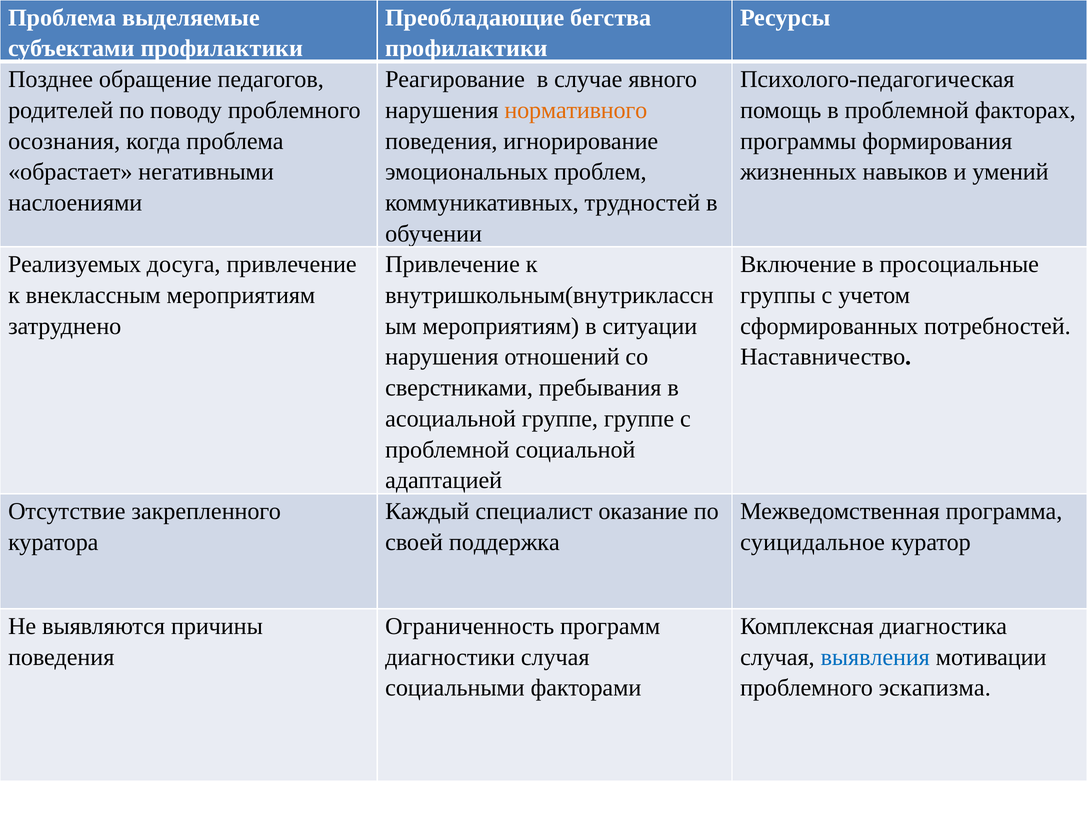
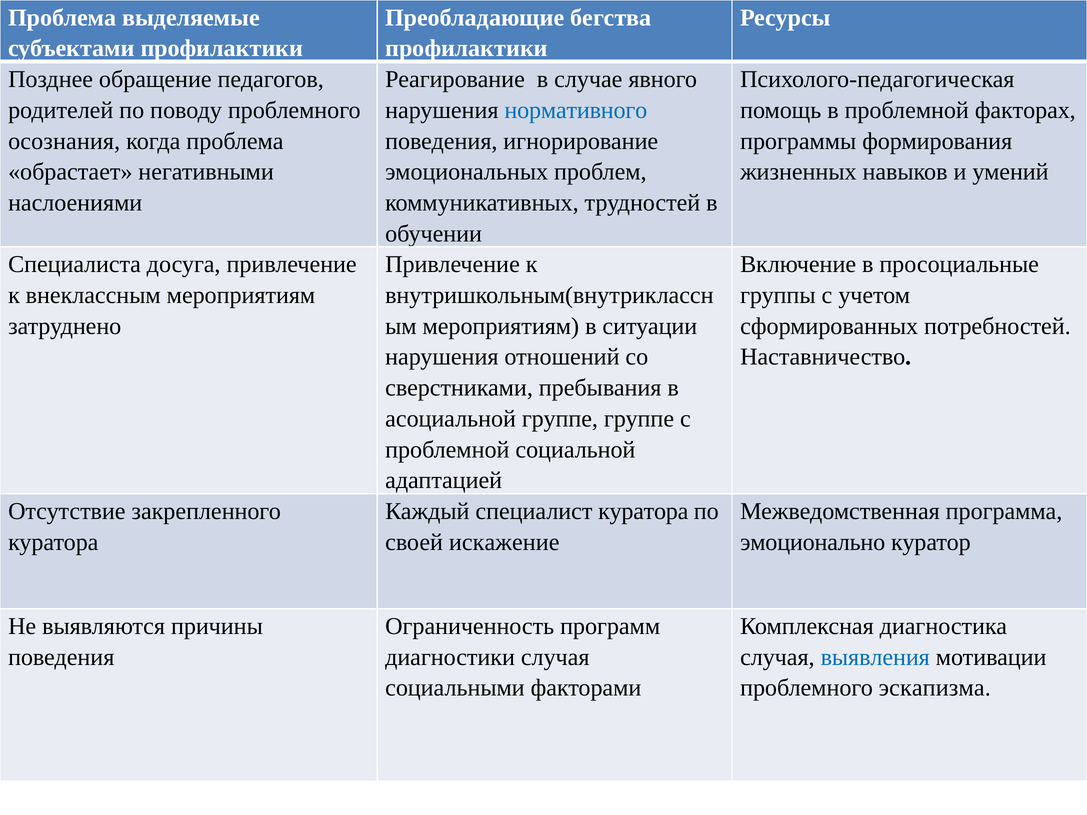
нормативного colour: orange -> blue (576, 110)
Реализуемых: Реализуемых -> Специалиста (74, 265)
специалист оказание: оказание -> куратора (643, 511)
поддержка: поддержка -> искажение (504, 542)
суицидальное: суицидальное -> эмоционально (813, 542)
